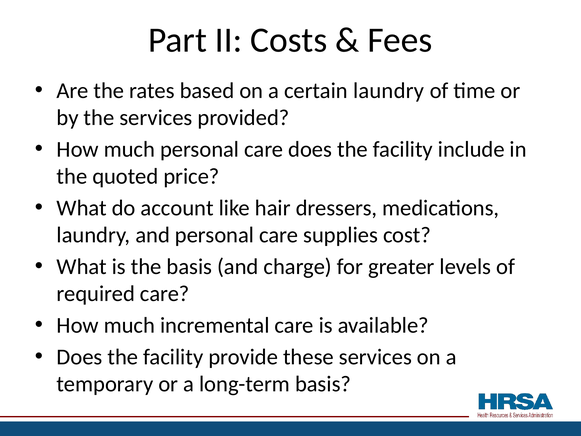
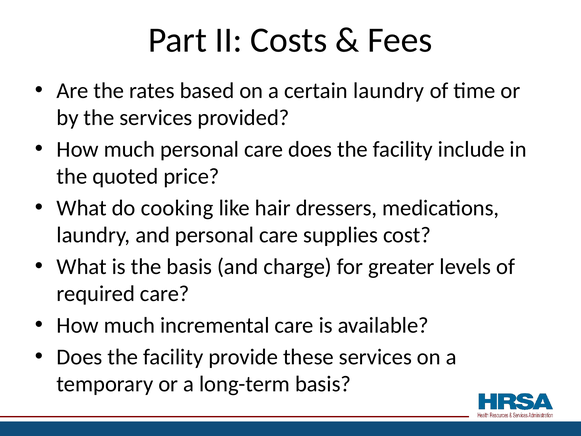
account: account -> cooking (177, 208)
